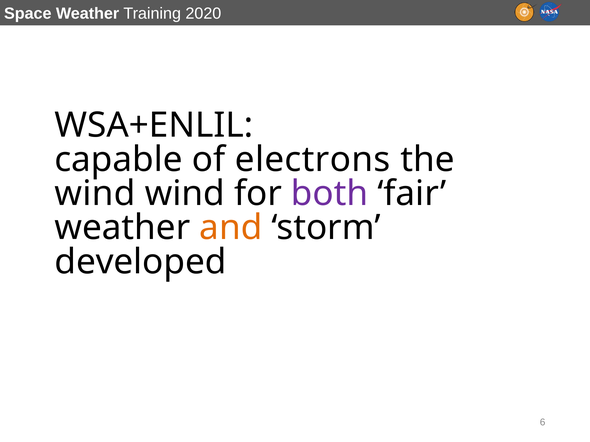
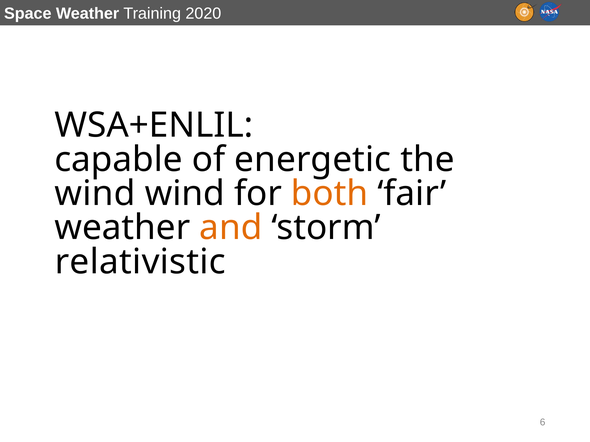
electrons: electrons -> energetic (313, 160)
both colour: purple -> orange (330, 194)
developed: developed -> relativistic (140, 262)
